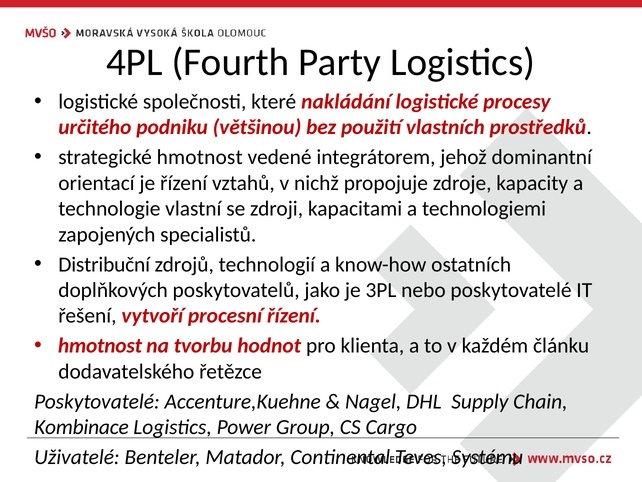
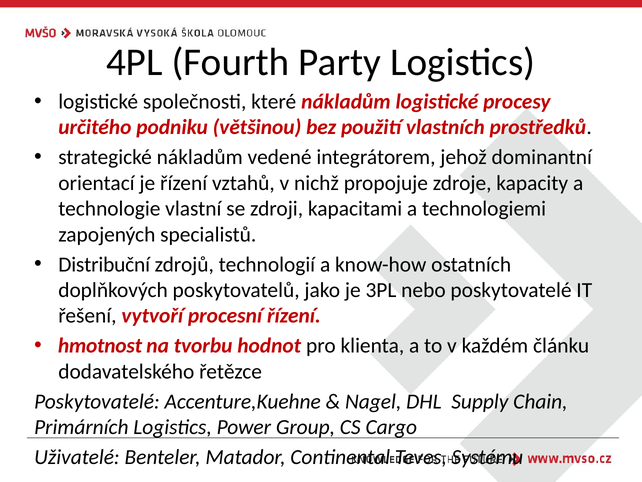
které nakládání: nakládání -> nákladům (346, 102)
strategické hmotnost: hmotnost -> nákladům (200, 157)
Kombinace: Kombinace -> Primárních (81, 427)
